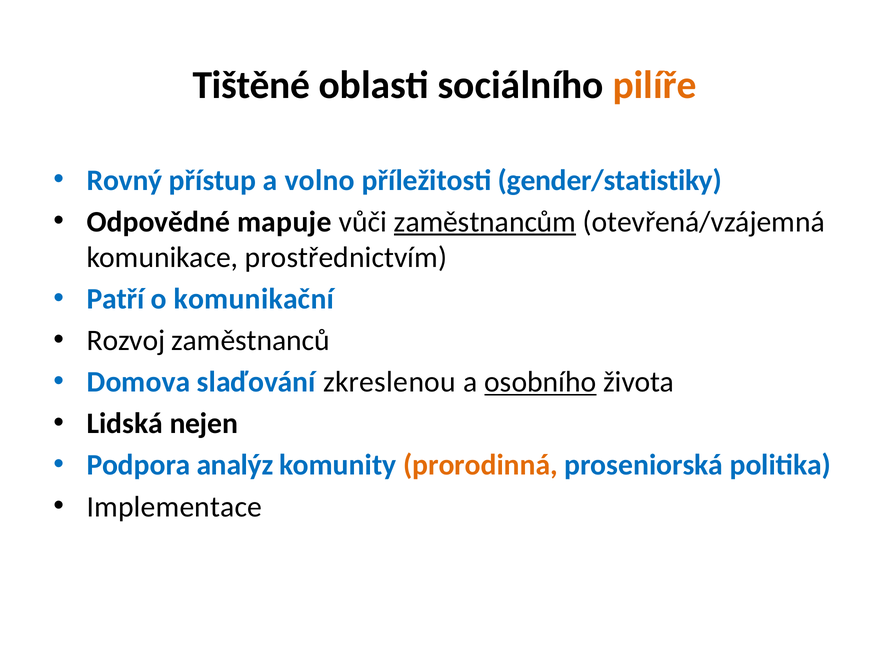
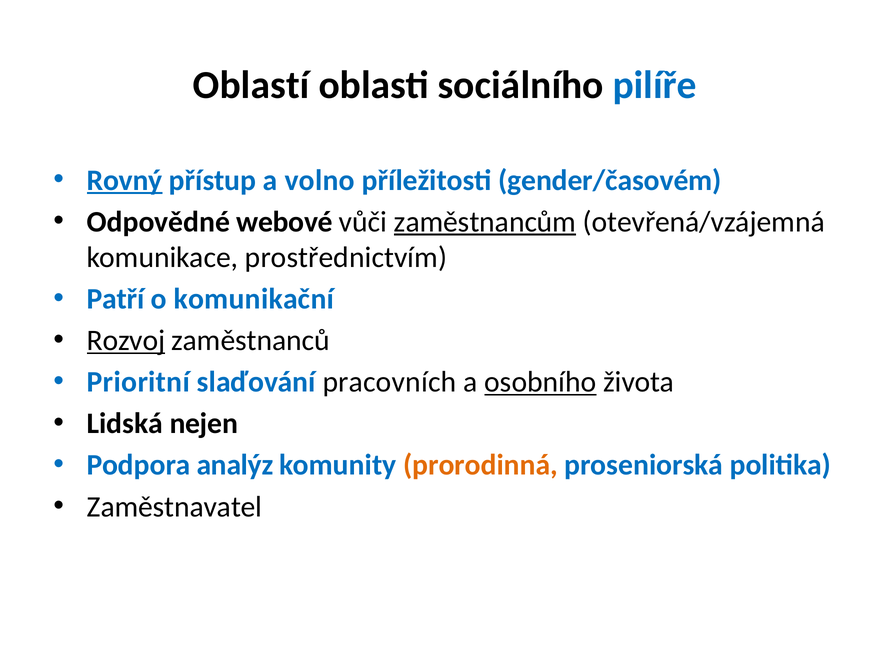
Tištěné: Tištěné -> Oblastí (251, 85)
pilíře colour: orange -> blue (655, 85)
Rovný underline: none -> present (125, 180)
gender/statistiky: gender/statistiky -> gender/časovém (610, 180)
mapuje: mapuje -> webové (285, 222)
Rozvoj underline: none -> present (126, 340)
Domova: Domova -> Prioritní (138, 382)
zkreslenou: zkreslenou -> pracovních (390, 382)
Implementace: Implementace -> Zaměstnavatel (175, 506)
